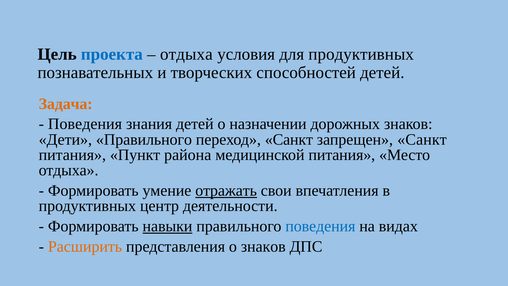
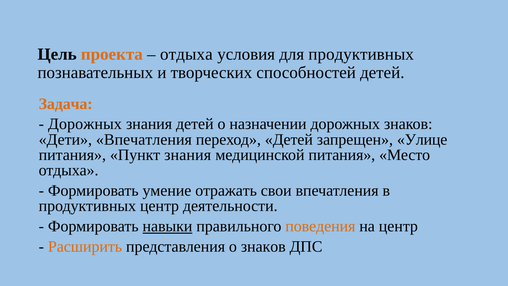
проекта colour: blue -> orange (112, 54)
Поведения: Поведения -> Дорожных (85, 124)
Дети Правильного: Правильного -> Впечатления (144, 139)
переход Санкт: Санкт -> Детей (289, 139)
запрещен Санкт: Санкт -> Улице (422, 139)
Пункт района: района -> знания (188, 155)
отражать underline: present -> none (226, 190)
поведения colour: blue -> orange (320, 226)
на видах: видах -> центр (398, 226)
